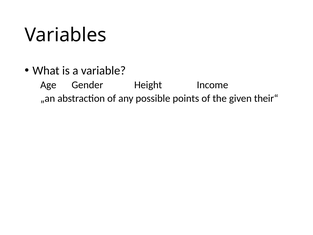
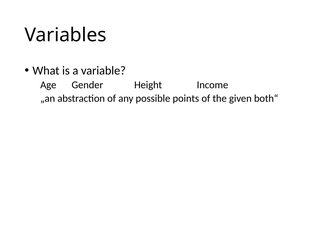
their“: their“ -> both“ (266, 98)
